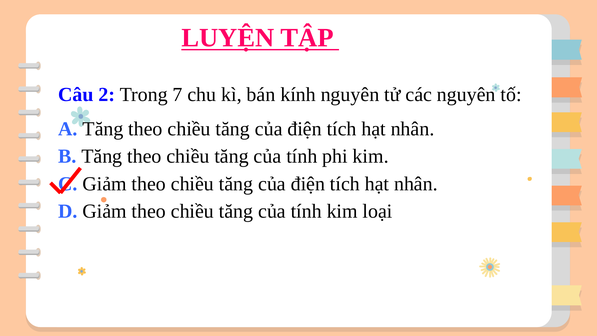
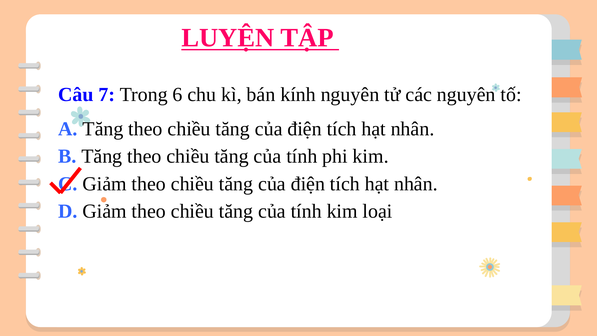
2: 2 -> 7 (107, 95)
7: 7 -> 6 (178, 95)
